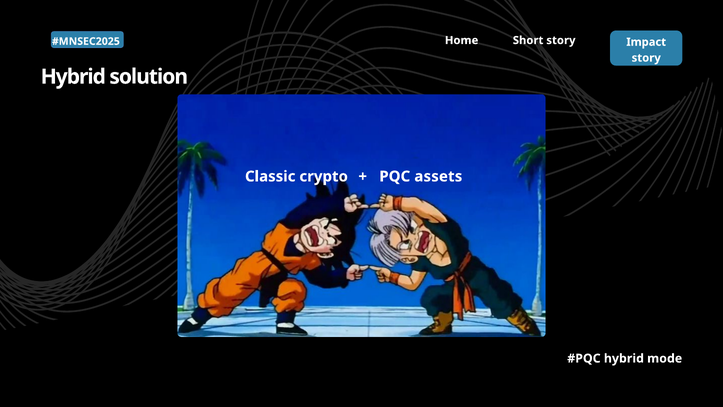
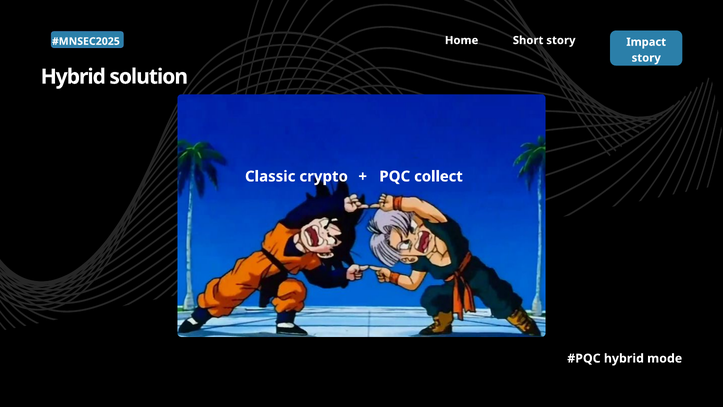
assets: assets -> collect (438, 176)
